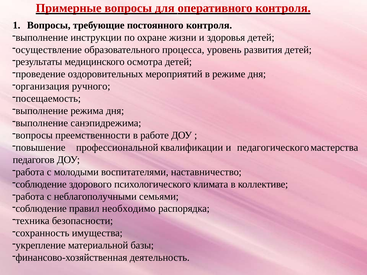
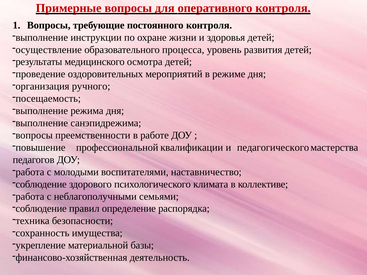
необходимо: необходимо -> определение (129, 209)
